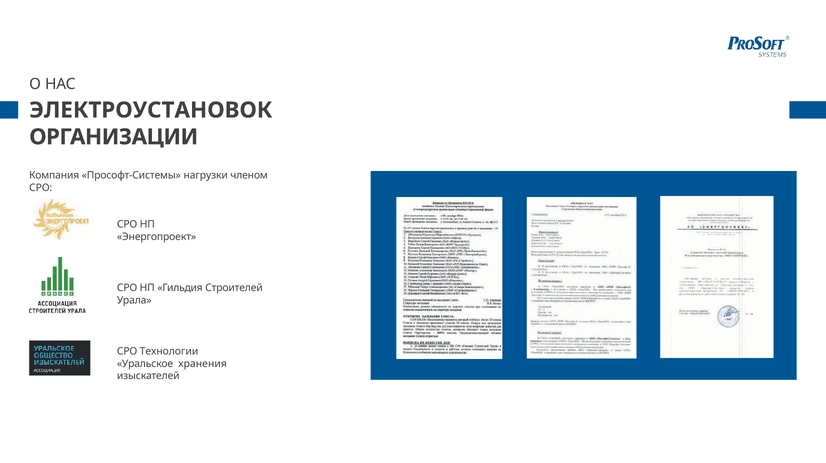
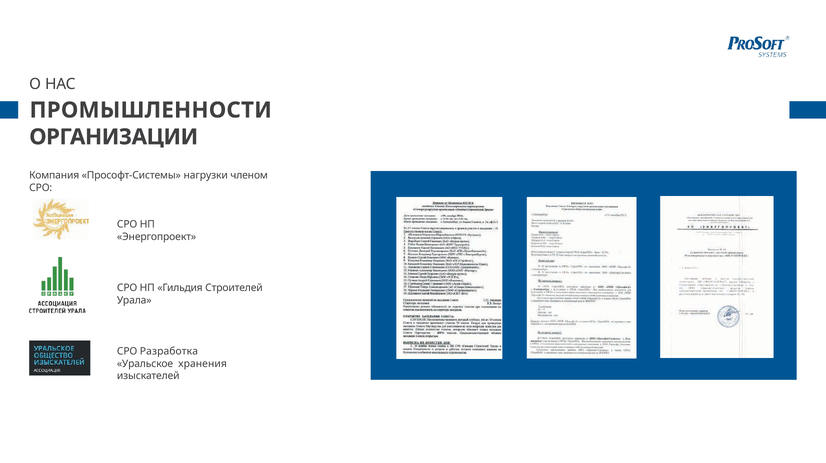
ЭЛЕКТРОУСТАНОВОК: ЭЛЕКТРОУСТАНОВОК -> ПРОМЫШЛЕННОСТИ (151, 110)
Технологии: Технологии -> Разработка (169, 351)
